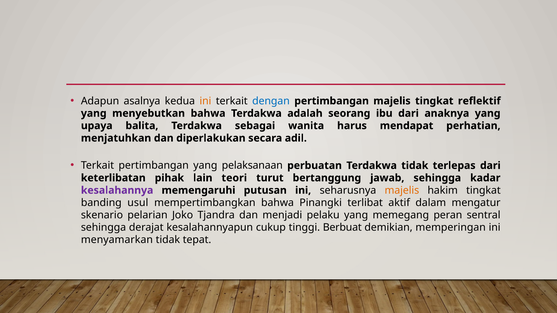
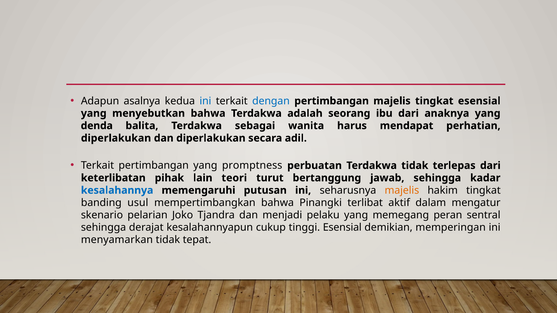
ini colour: orange -> blue (205, 101)
tingkat reflektif: reflektif -> esensial (479, 101)
upaya: upaya -> denda (97, 126)
menjatuhkan: menjatuhkan -> diperlakukan (116, 138)
pelaksanaan: pelaksanaan -> promptness (252, 166)
kesalahannya colour: purple -> blue (117, 190)
tinggi Berbuat: Berbuat -> Esensial (342, 228)
